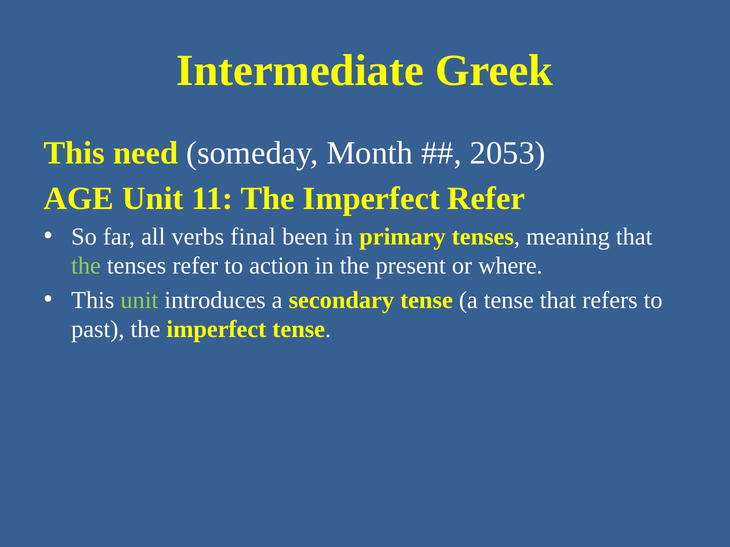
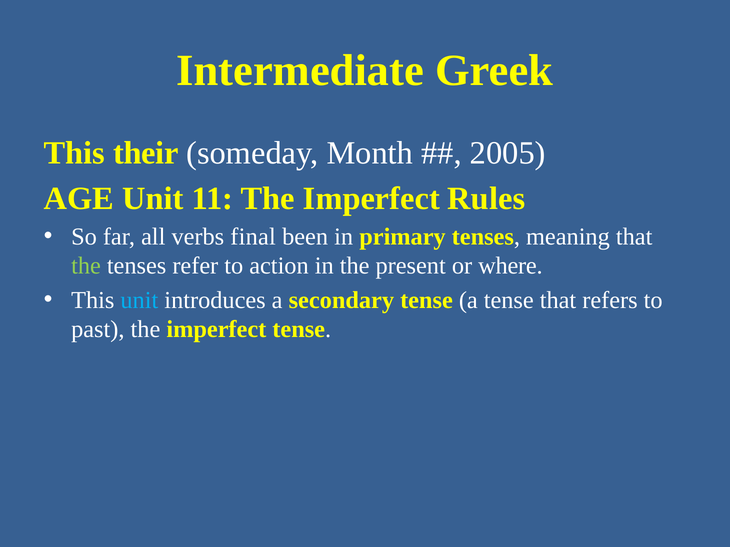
need: need -> their (146, 153)
2053: 2053 -> 2005 (508, 153)
Imperfect Refer: Refer -> Rules (486, 199)
unit colour: light green -> light blue (139, 300)
